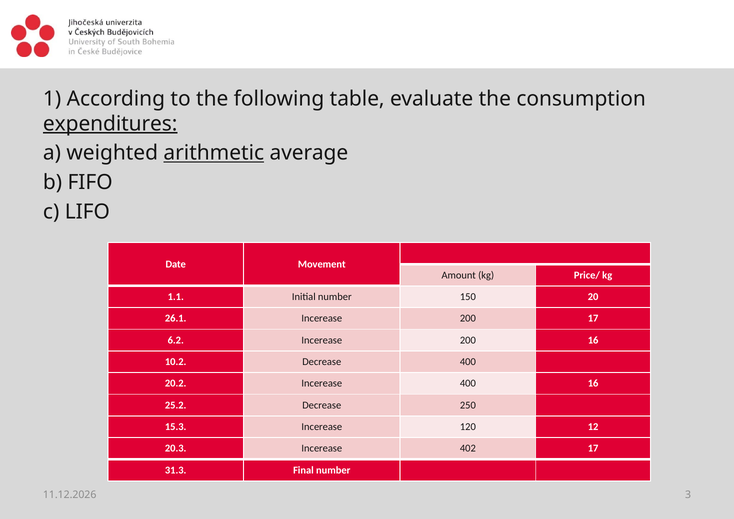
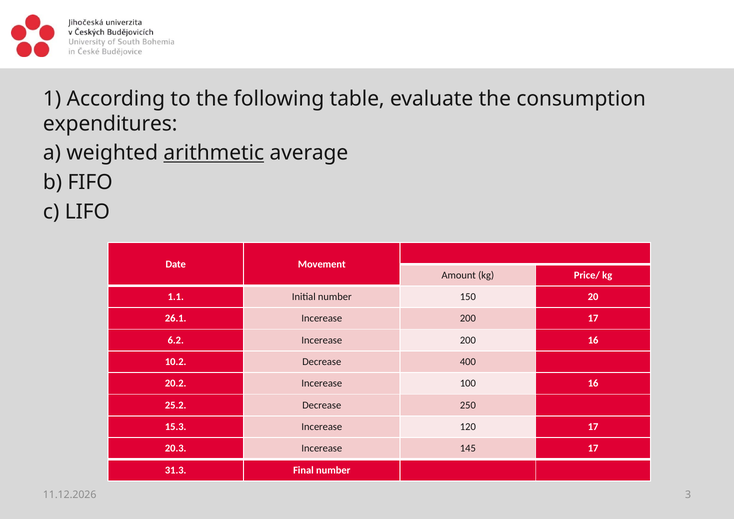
expenditures underline: present -> none (110, 124)
Incerease 400: 400 -> 100 (468, 384)
120 12: 12 -> 17 (593, 427)
402: 402 -> 145 (468, 449)
